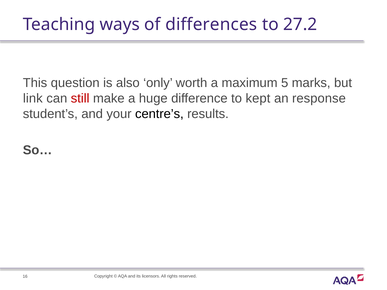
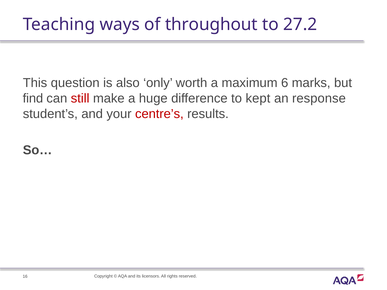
differences: differences -> throughout (211, 25)
5: 5 -> 6 (285, 83)
link: link -> find (33, 99)
centre’s colour: black -> red (159, 114)
